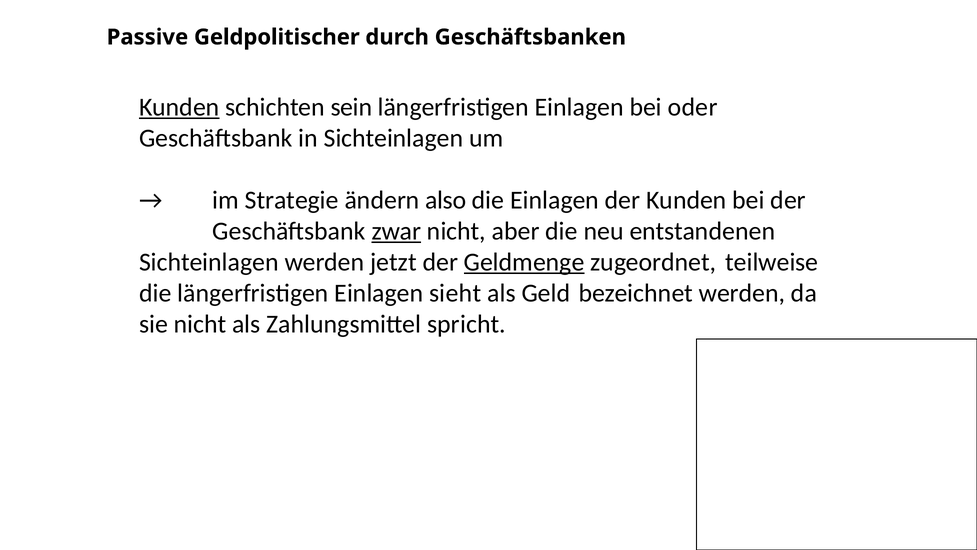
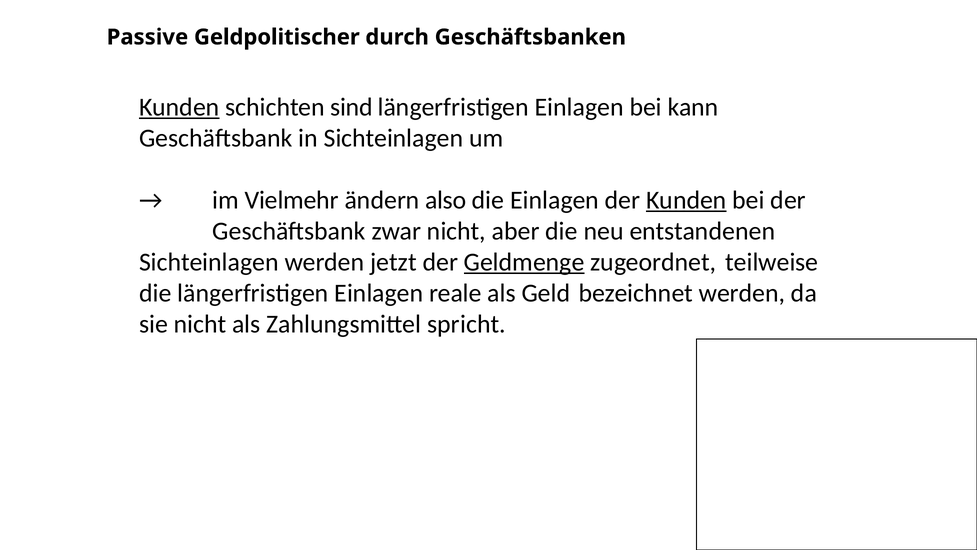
sein: sein -> sind (351, 107)
oder: oder -> kann (693, 107)
Strategie: Strategie -> Vielmehr (292, 200)
Kunden underline: none -> present (686, 200)
zwar underline: present -> none (396, 231)
sieht: sieht -> reale (455, 293)
